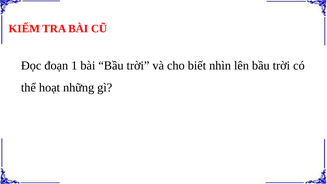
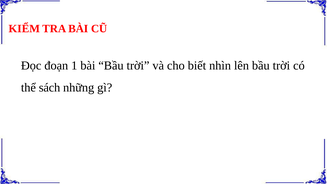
hoạt: hoạt -> sách (50, 88)
